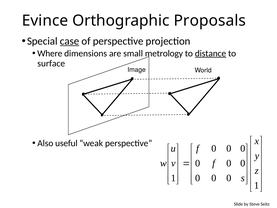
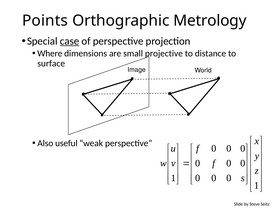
Evince: Evince -> Points (45, 21)
Proposals: Proposals -> Metrology (210, 21)
metrology: metrology -> projective (164, 53)
distance underline: present -> none (211, 53)
